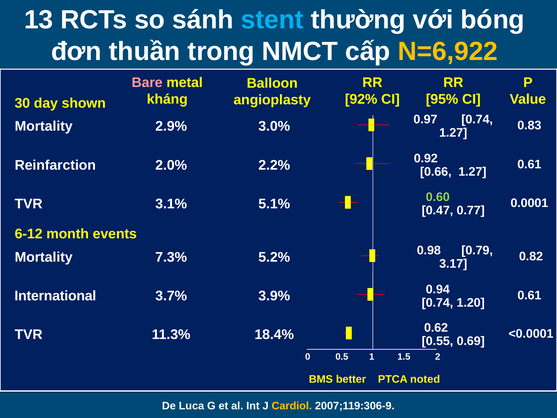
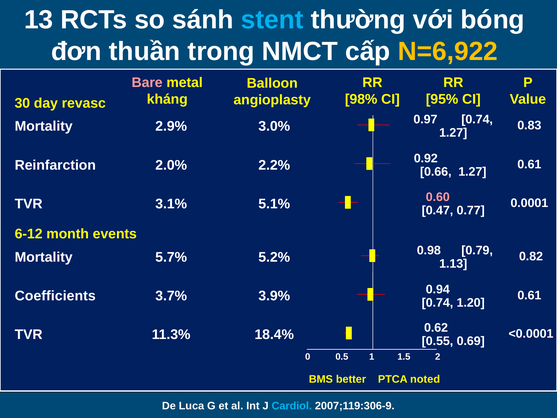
92%: 92% -> 98% (361, 99)
shown: shown -> revasc (84, 103)
0.60 colour: light green -> pink (438, 197)
7.3%: 7.3% -> 5.7% (171, 257)
3.17: 3.17 -> 1.13 (453, 264)
International: International -> Coefficients (55, 296)
Cardiol colour: yellow -> light blue (292, 406)
